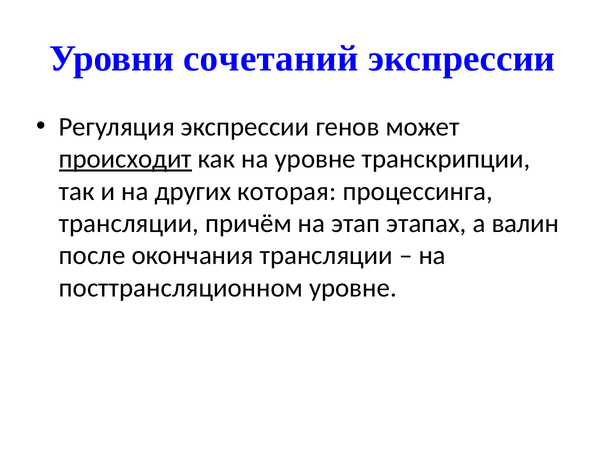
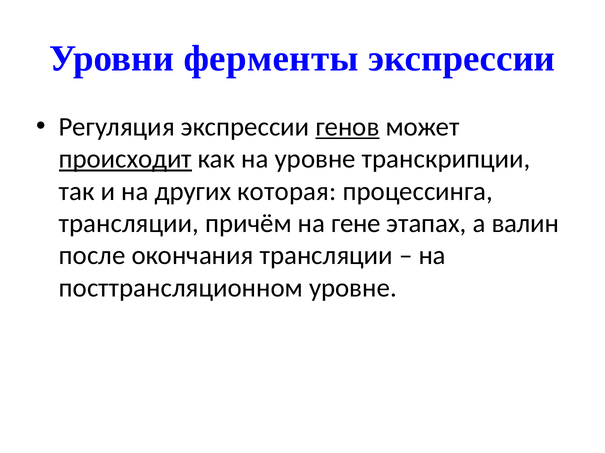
сочетаний: сочетаний -> ферменты (271, 59)
генов underline: none -> present (347, 127)
этап: этап -> гене (356, 224)
